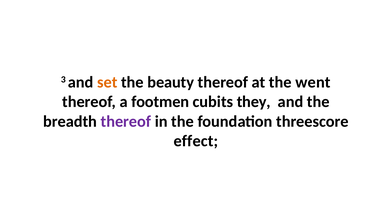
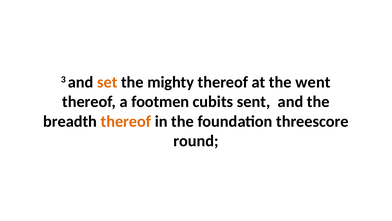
beauty: beauty -> mighty (171, 82)
they: they -> sent (254, 102)
thereof colour: purple -> orange (126, 121)
effect: effect -> round (196, 141)
